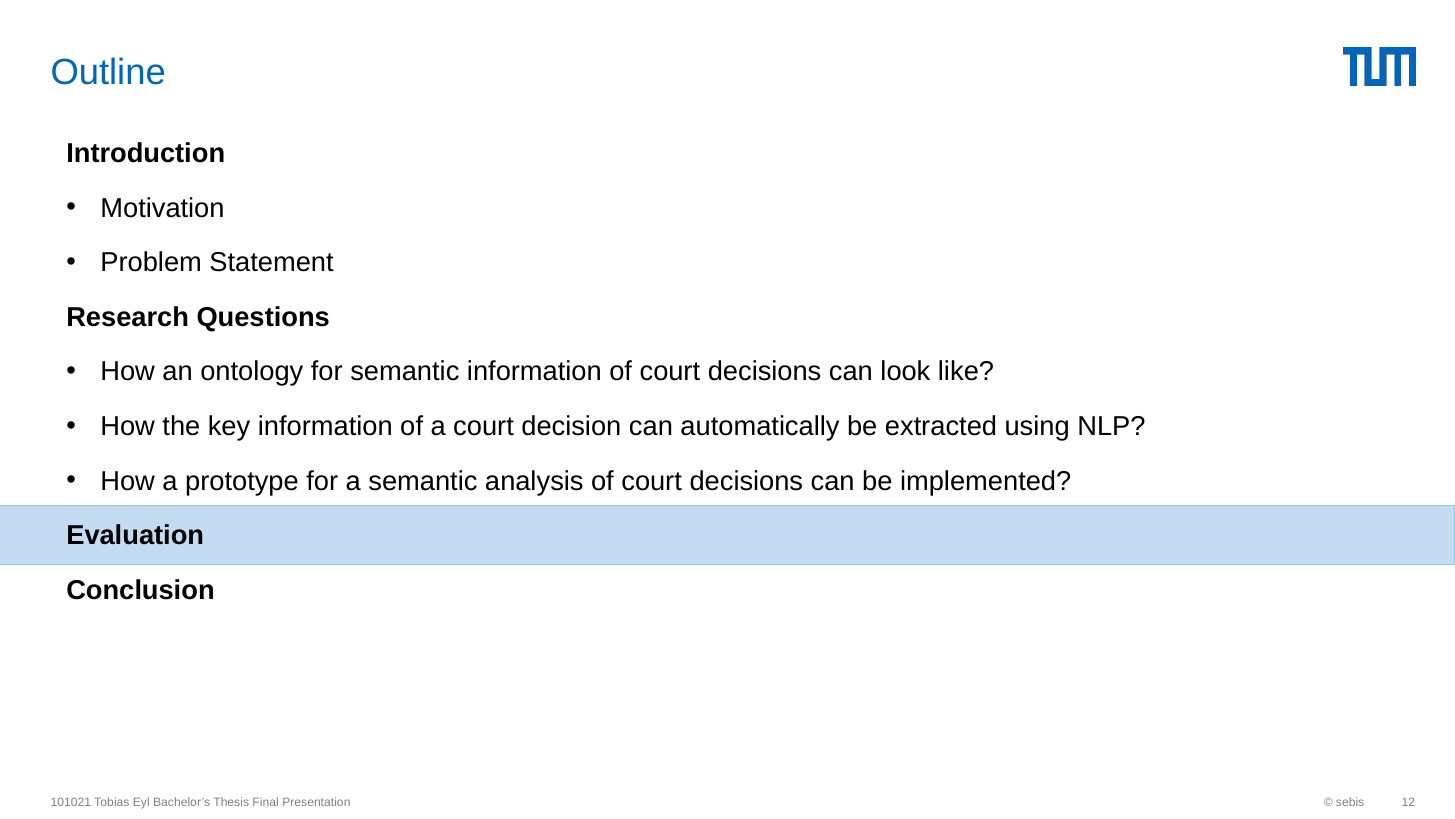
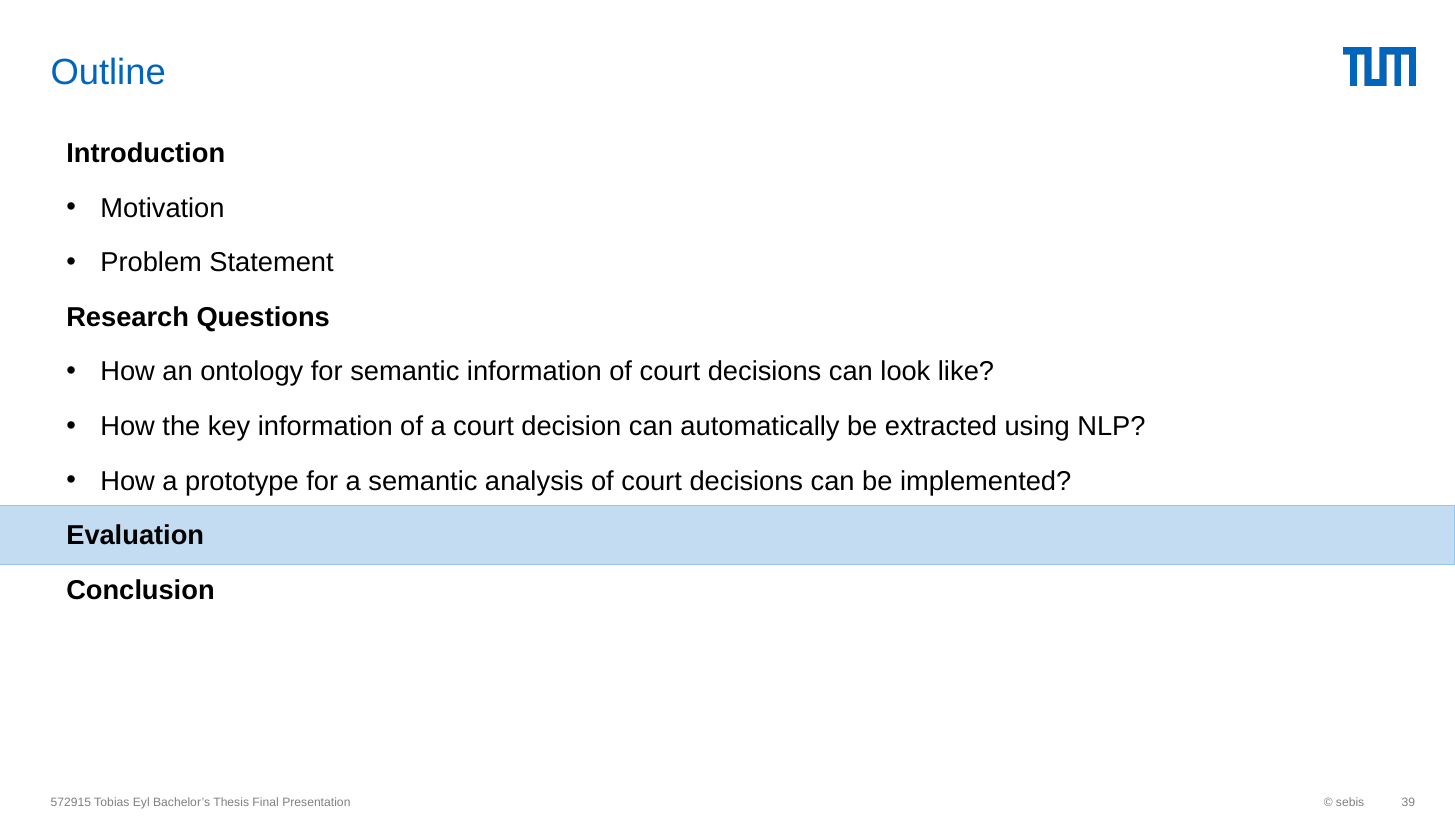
101021: 101021 -> 572915 (71, 802)
12: 12 -> 39 (1408, 802)
